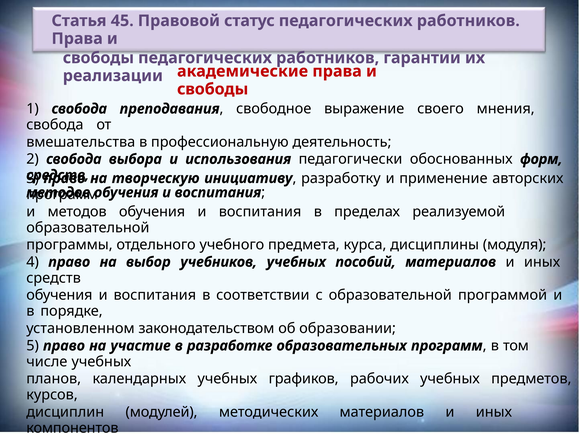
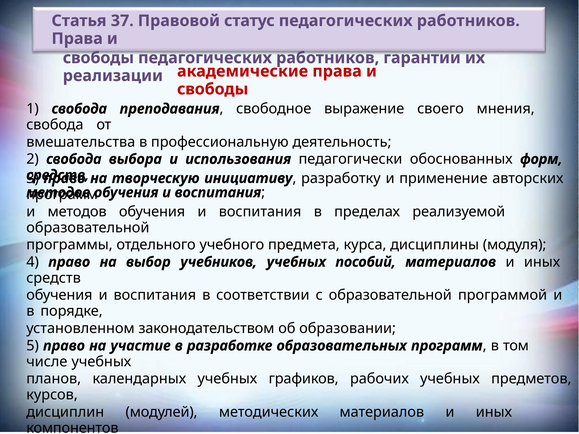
45: 45 -> 37 (122, 21)
